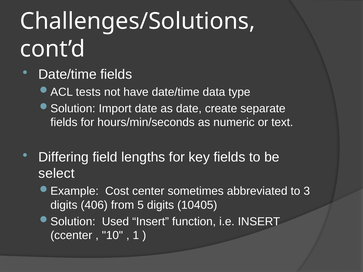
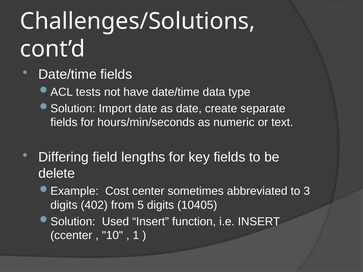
select: select -> delete (57, 174)
406: 406 -> 402 (94, 205)
